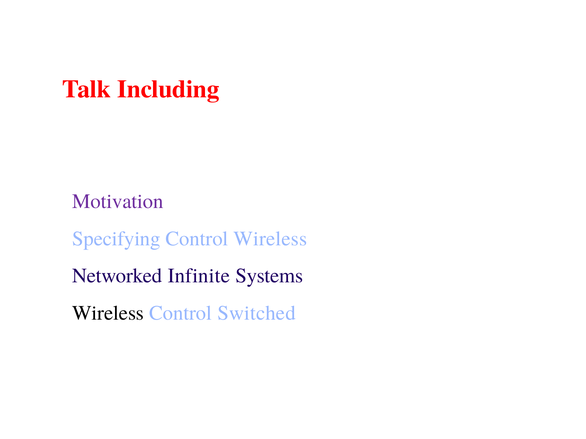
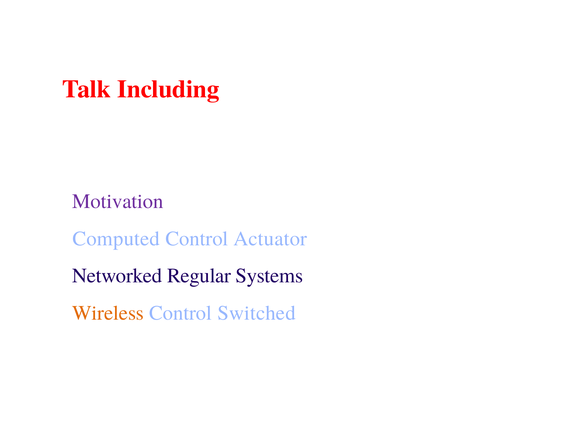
Specifying: Specifying -> Computed (116, 239)
Control Wireless: Wireless -> Actuator (270, 239)
Infinite: Infinite -> Regular (199, 276)
Wireless colour: black -> orange (108, 313)
